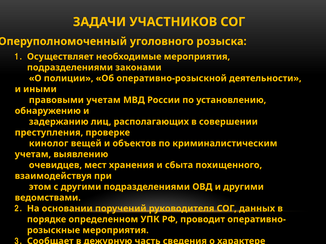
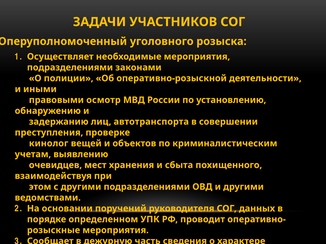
правовыми учетам: учетам -> осмотр (103, 100)
располагающих: располагающих -> автотранспорта (151, 122)
